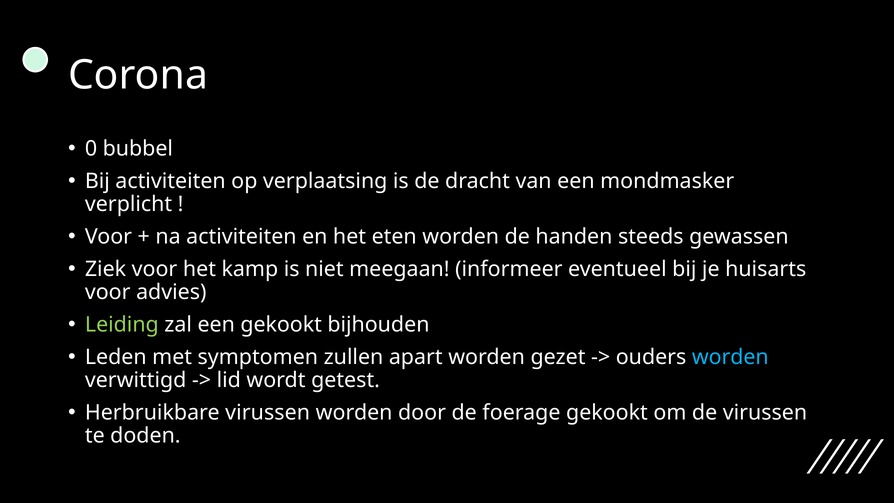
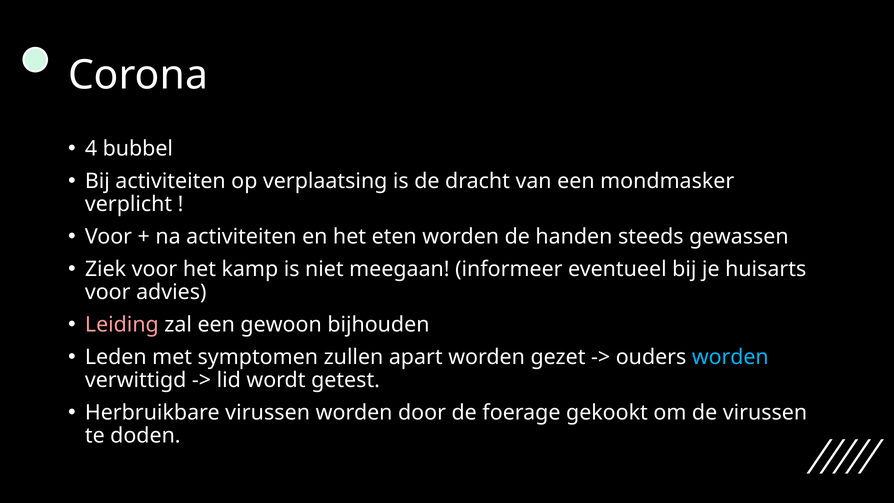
0: 0 -> 4 (91, 149)
Leiding colour: light green -> pink (122, 325)
een gekookt: gekookt -> gewoon (281, 325)
